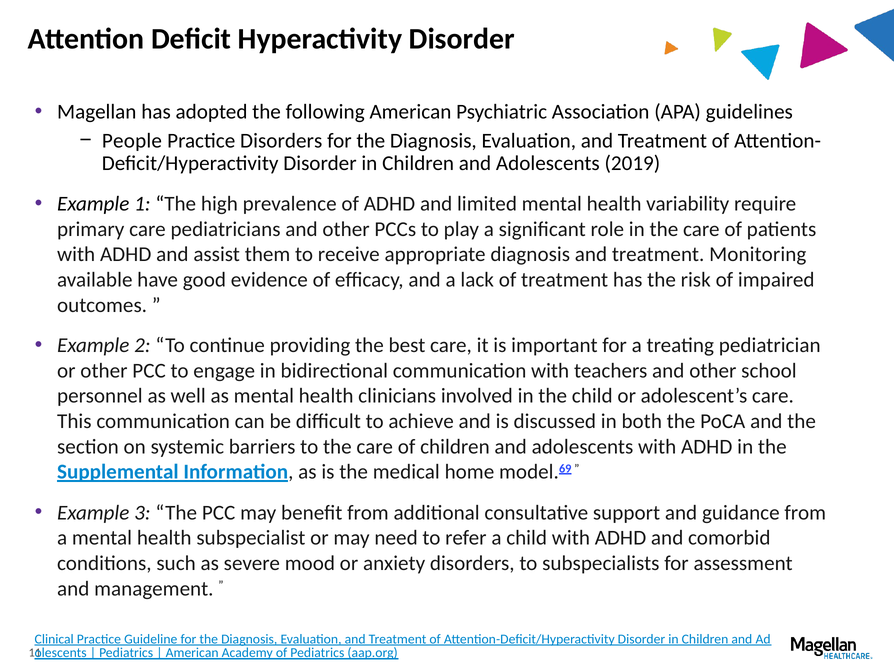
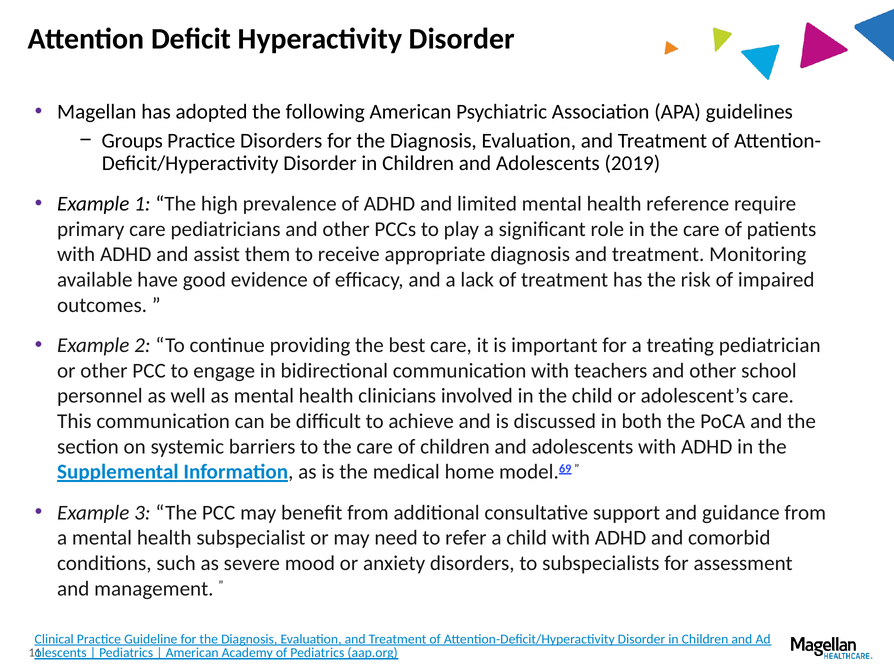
People: People -> Groups (132, 141)
variability: variability -> reference (688, 204)
